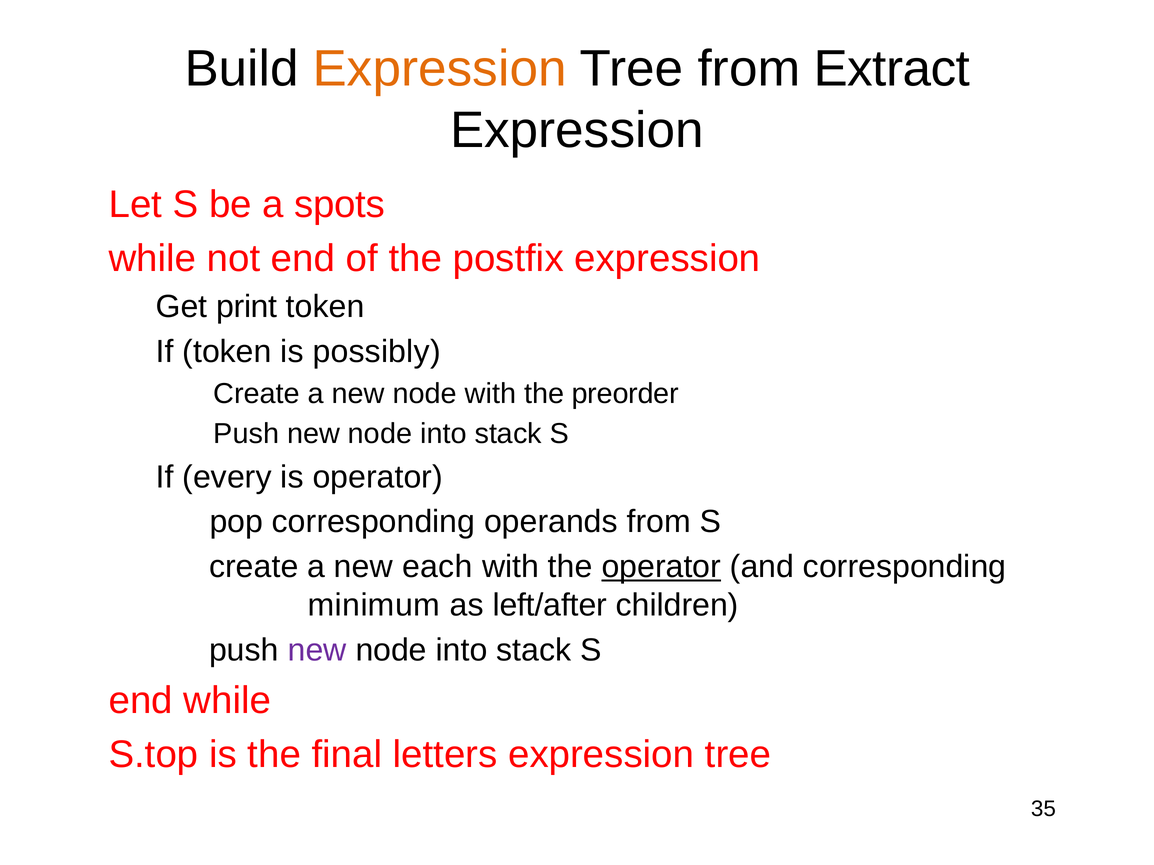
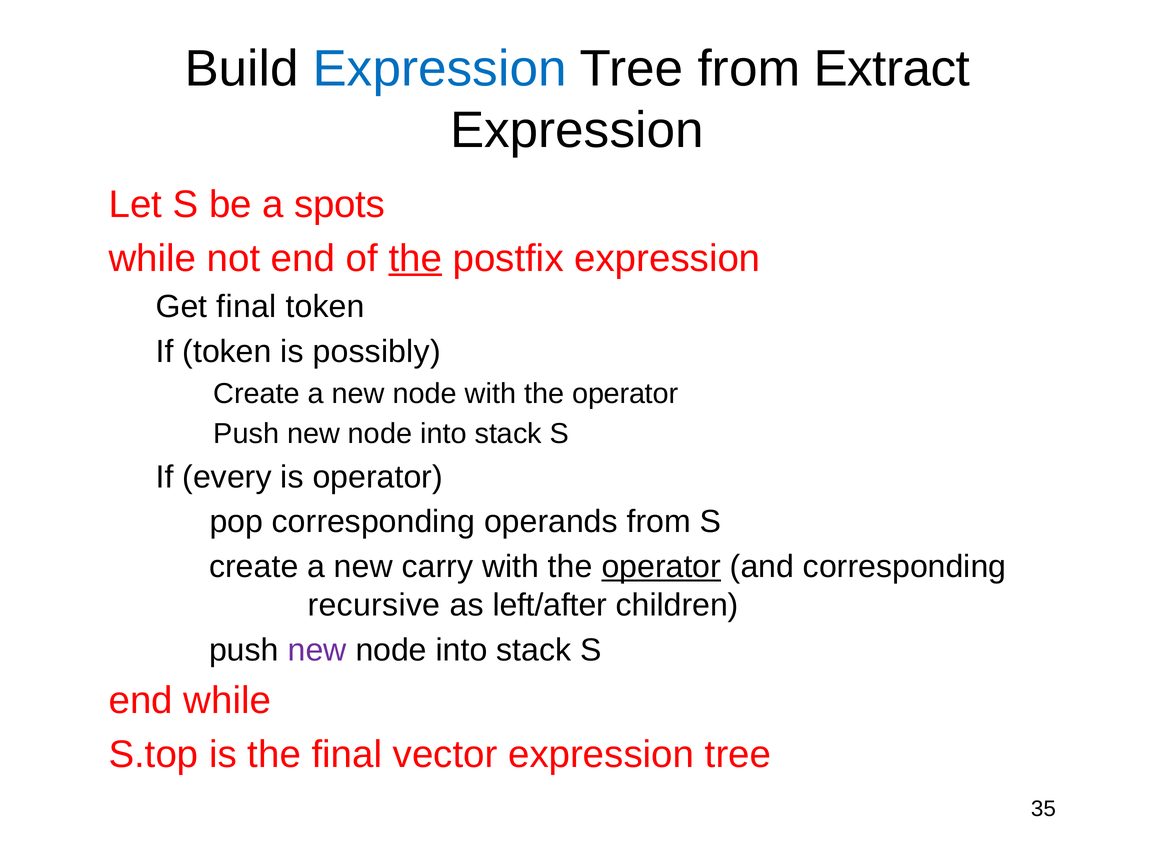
Expression colour: orange -> blue (440, 69)
the underline: none -> present (415, 258)
Get print: print -> final (246, 307)
node with the preorder: preorder -> operator (625, 394)
each: each -> carry (437, 567)
minimum: minimum -> recursive (374, 606)
letters: letters -> vector (445, 755)
